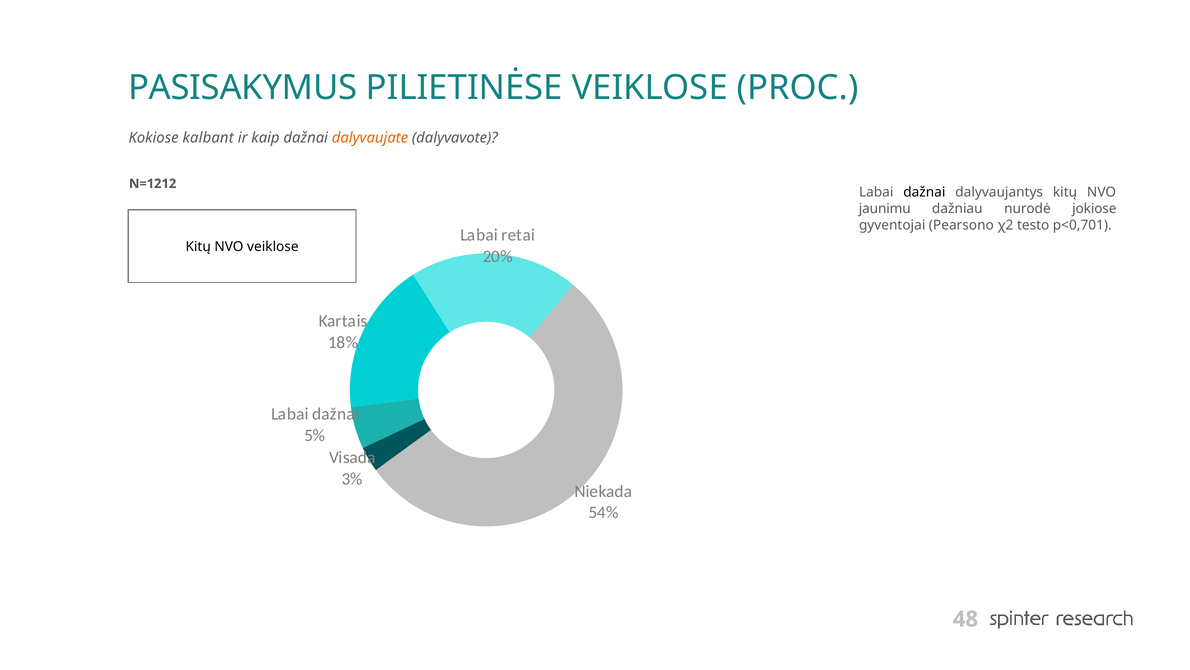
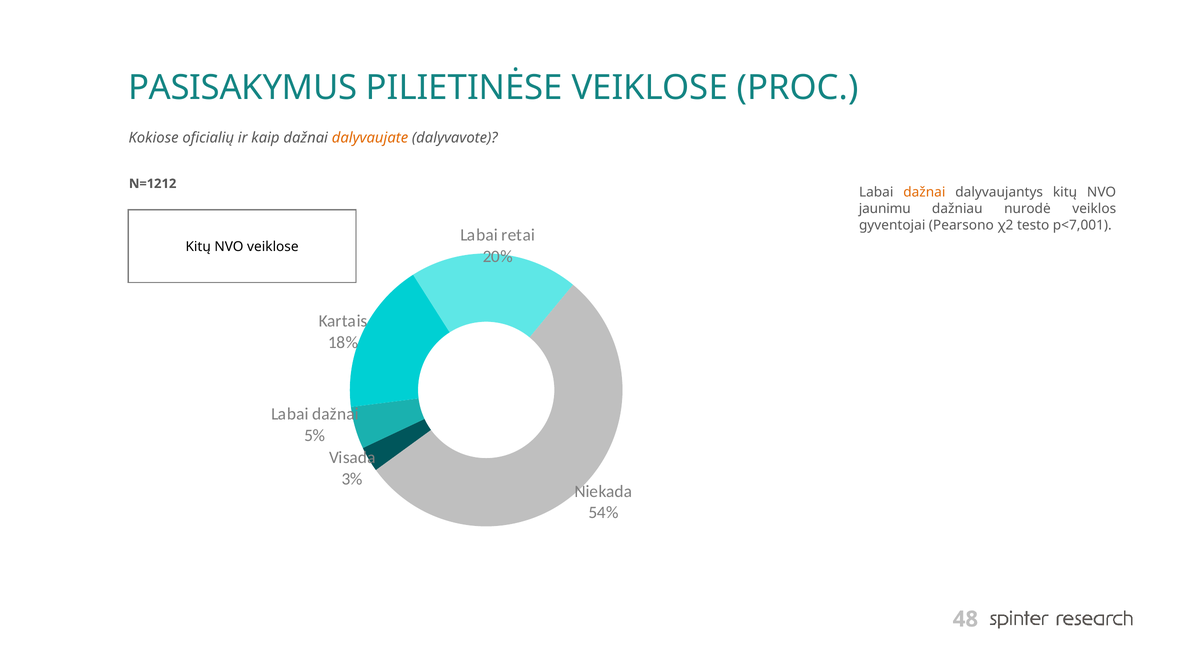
kalbant: kalbant -> oficialių (208, 138)
dažnai colour: black -> orange (924, 192)
jokiose: jokiose -> veiklos (1094, 208)
p<0,701: p<0,701 -> p<7,001 (1082, 225)
